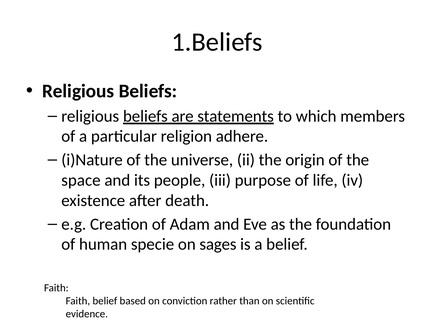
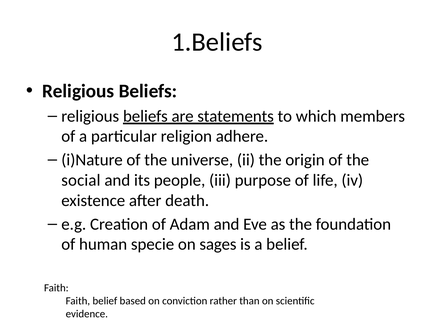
space: space -> social (81, 180)
